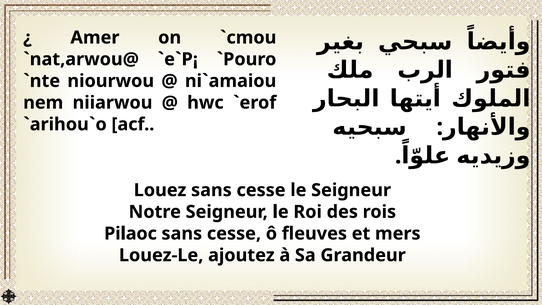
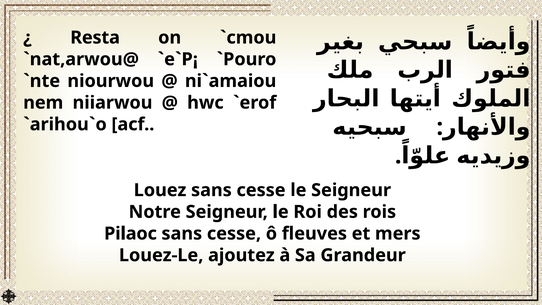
Amer: Amer -> Resta (95, 38)
